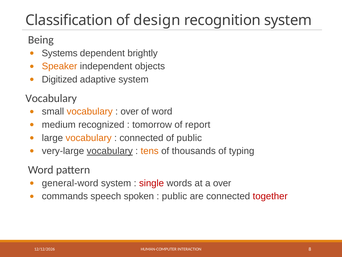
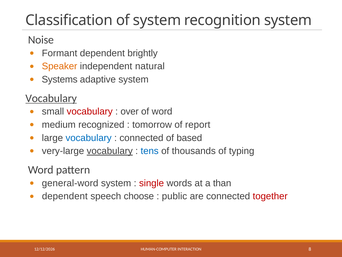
of design: design -> system (157, 20)
Being: Being -> Noise (41, 40)
Systems: Systems -> Formant (60, 53)
objects: objects -> natural (150, 66)
Digitized: Digitized -> Systems (60, 79)
Vocabulary underline: none -> present (51, 98)
vocabulary colour: orange -> red (90, 111)
vocabulary colour: orange -> blue (89, 138)
of public: public -> based (189, 138)
tens colour: orange -> blue (150, 151)
a over: over -> than (222, 183)
commands: commands -> dependent (65, 196)
spoken: spoken -> choose (139, 196)
